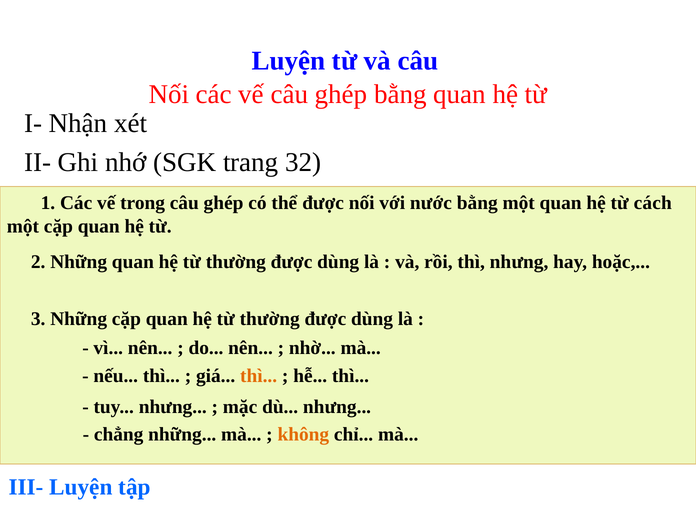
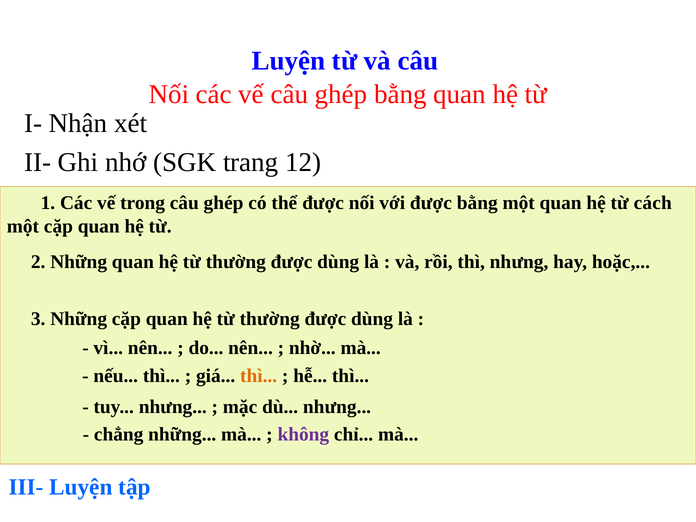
32: 32 -> 12 (303, 163)
với nước: nước -> được (431, 203)
không colour: orange -> purple (303, 434)
